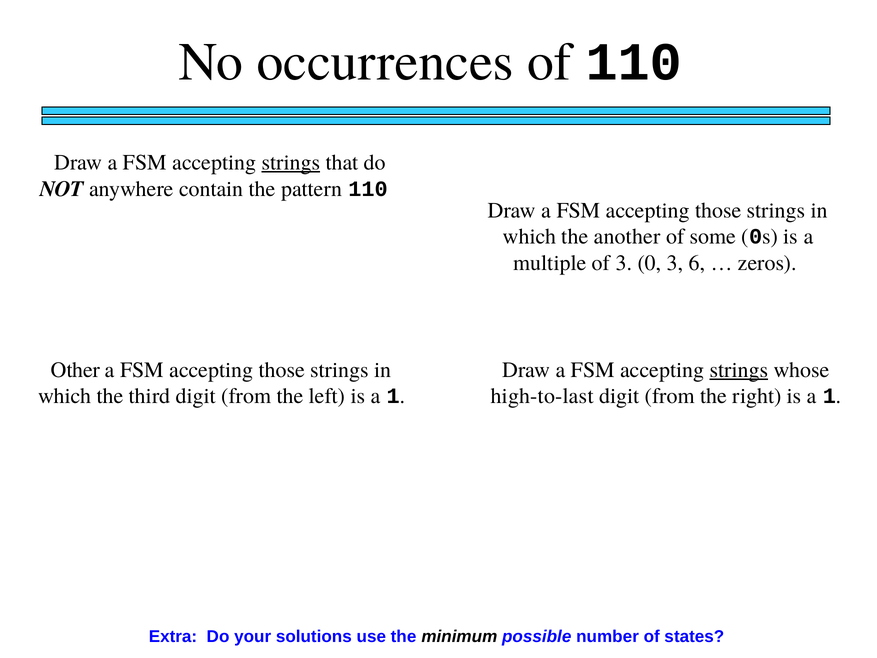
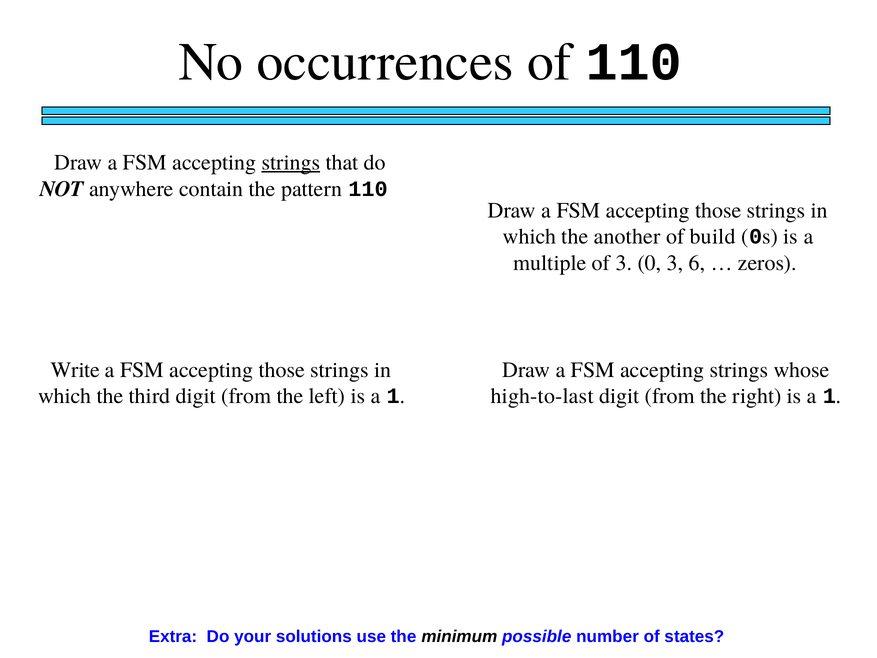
some: some -> build (713, 237)
Other: Other -> Write (75, 370)
strings underline: present -> none (739, 370)
